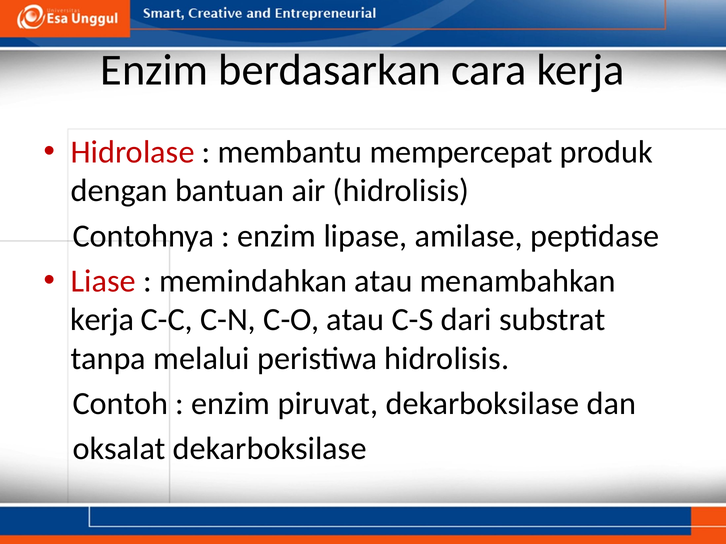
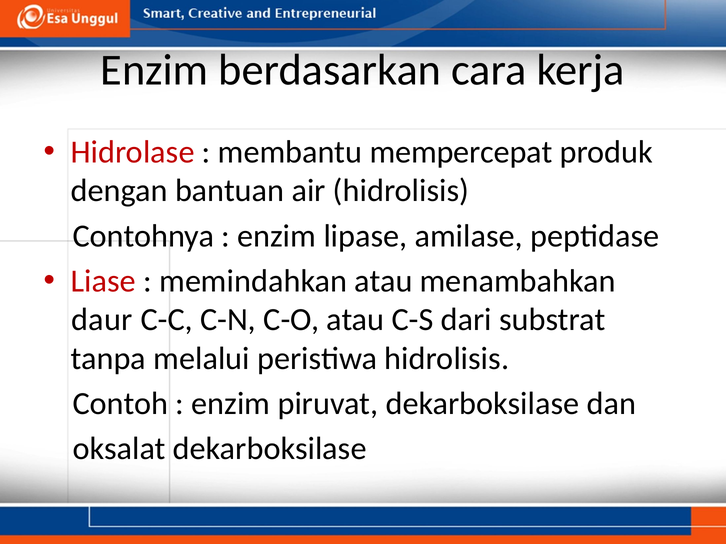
kerja: kerja -> daur (102, 320)
